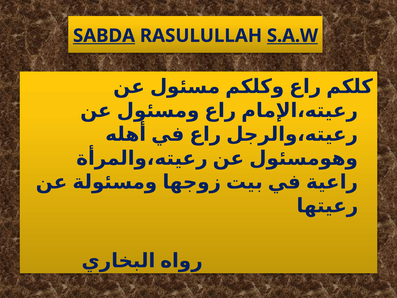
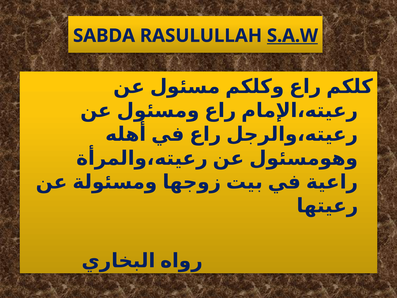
SABDA underline: present -> none (104, 36)
